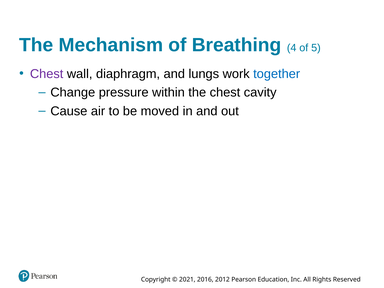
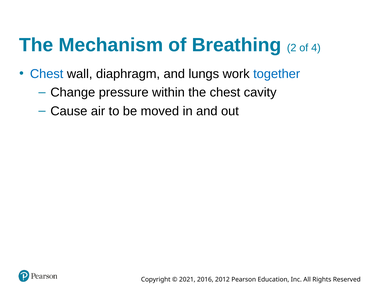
4: 4 -> 2 (292, 48)
5: 5 -> 4 (316, 48)
Chest colour: purple -> blue (47, 74)
